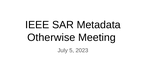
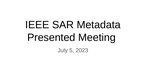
Otherwise: Otherwise -> Presented (51, 38)
